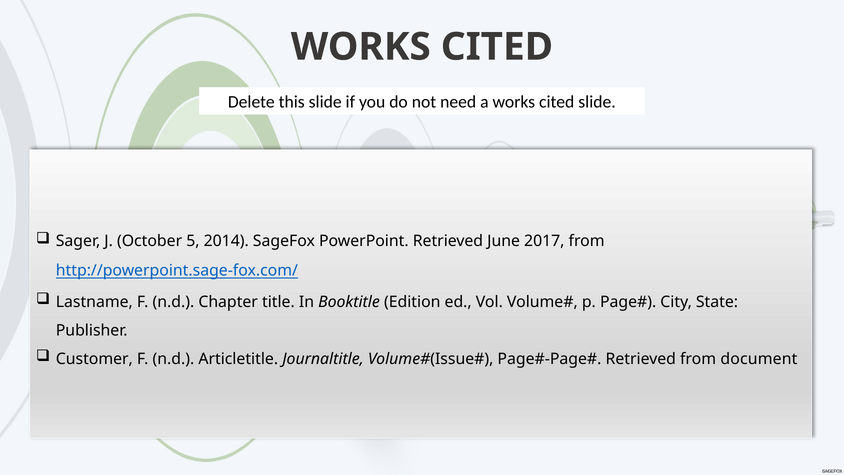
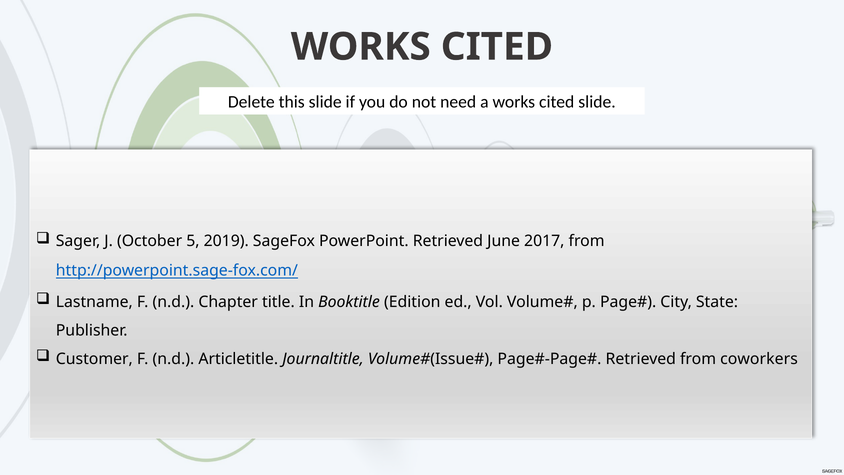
2014: 2014 -> 2019 (226, 241)
document: document -> coworkers (759, 359)
